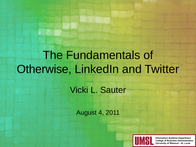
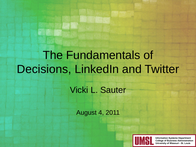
Otherwise: Otherwise -> Decisions (44, 69)
